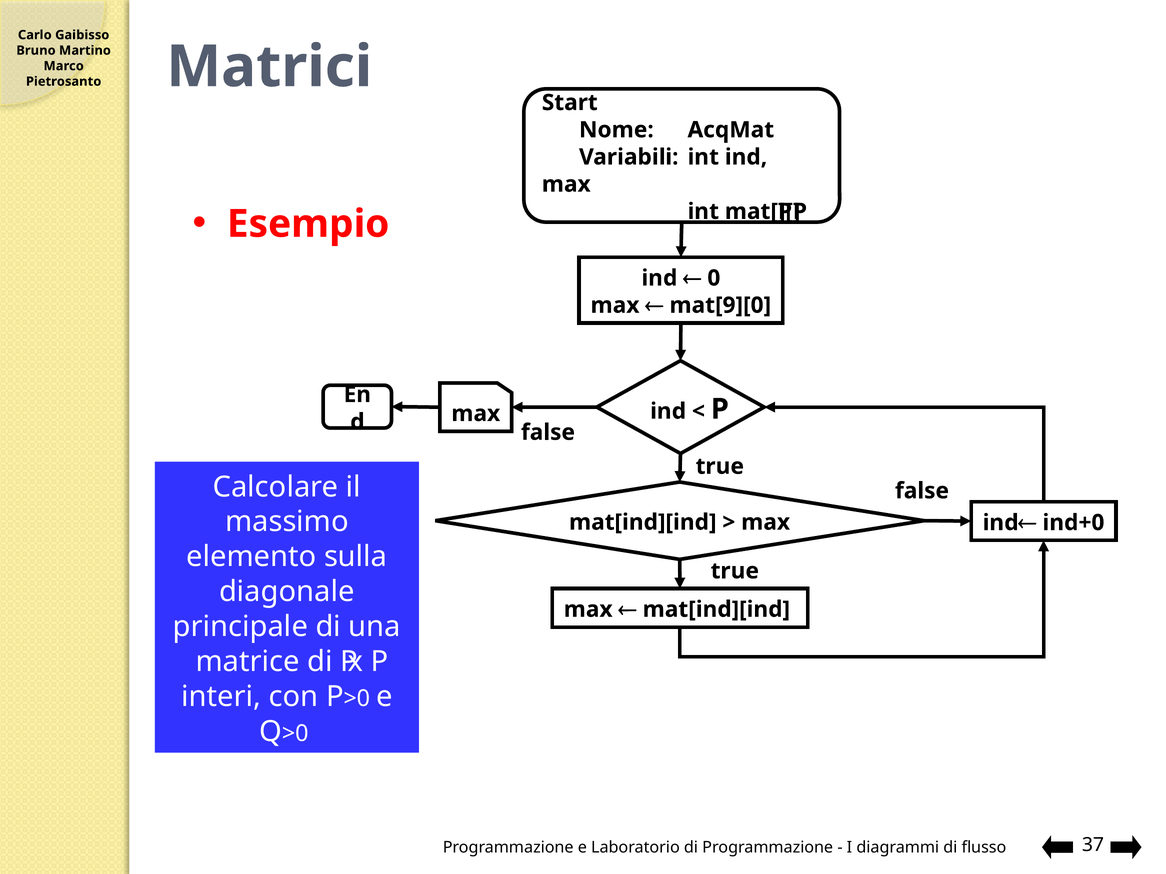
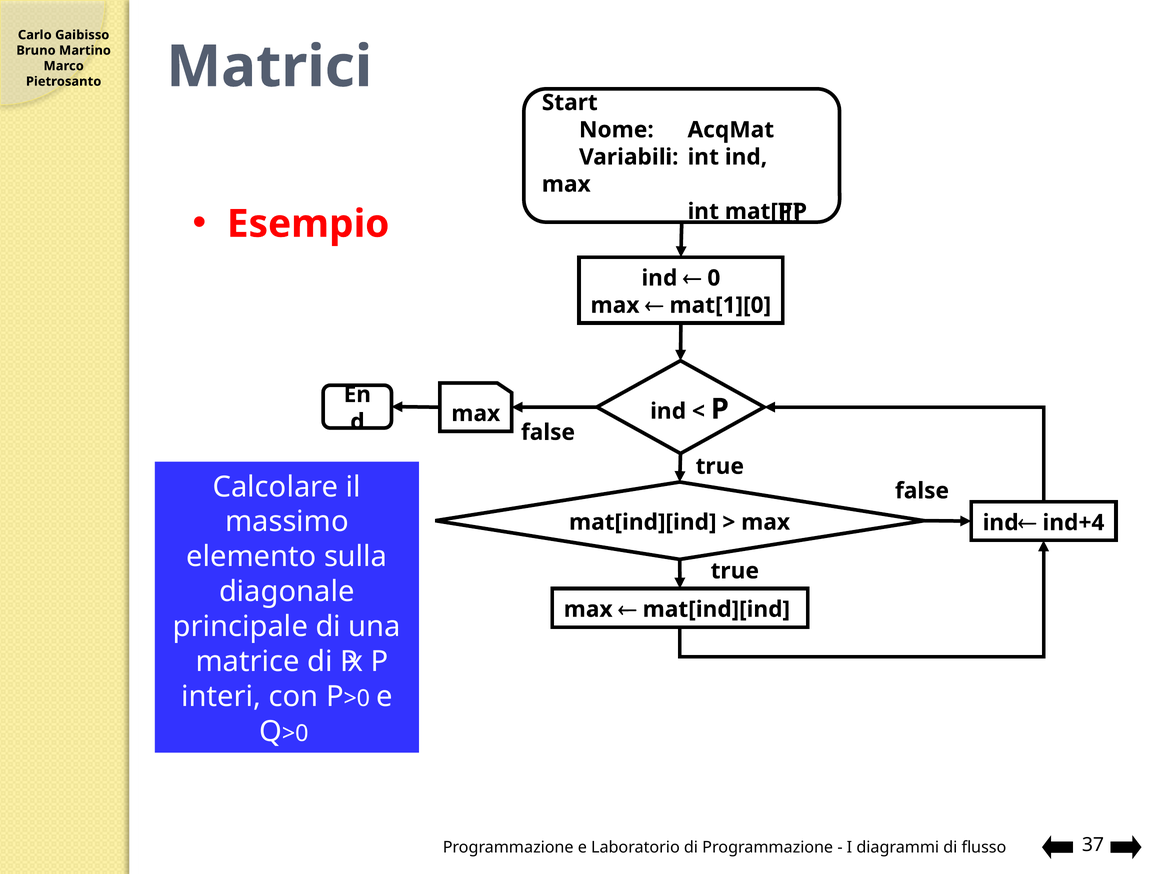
mat[9][0: mat[9][0 -> mat[1][0 (720, 305)
ind+0: ind+0 -> ind+4 (1073, 523)
